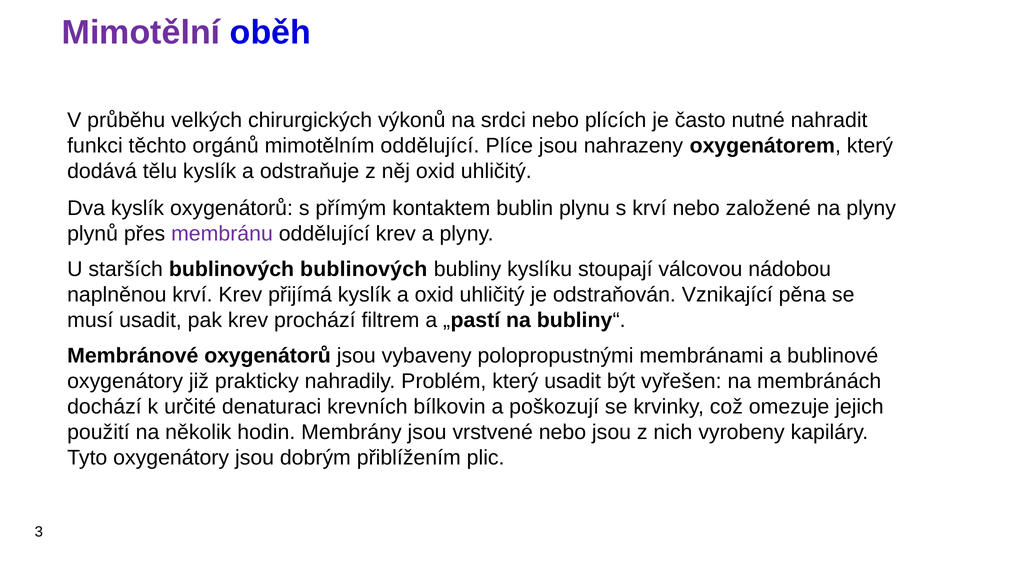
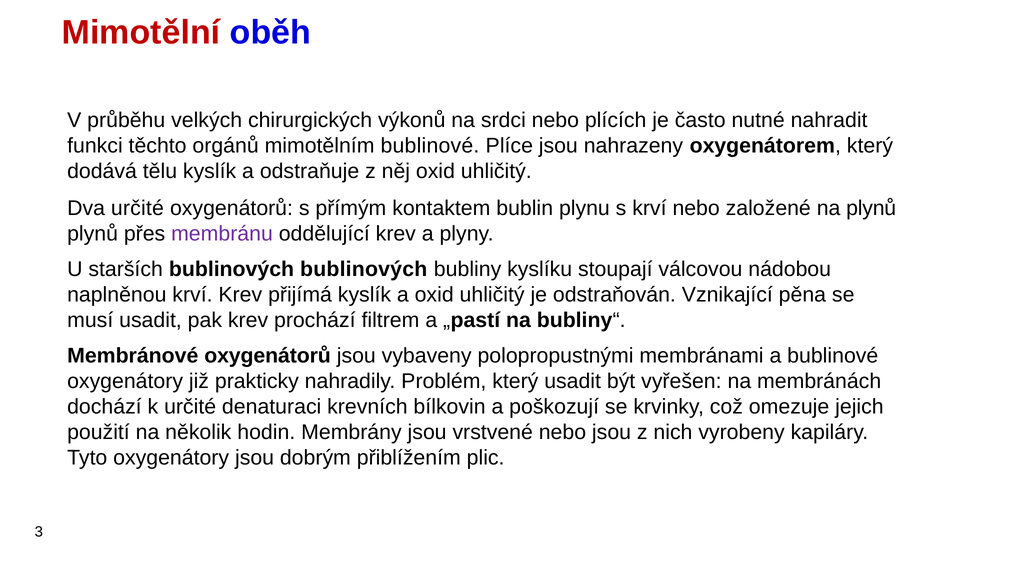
Mimotělní colour: purple -> red (141, 33)
mimotělním oddělující: oddělující -> bublinové (430, 146)
Dva kyslík: kyslík -> určité (137, 208)
na plyny: plyny -> plynů (871, 208)
